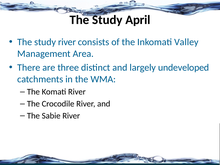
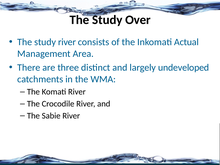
April: April -> Over (138, 20)
Valley: Valley -> Actual (186, 42)
